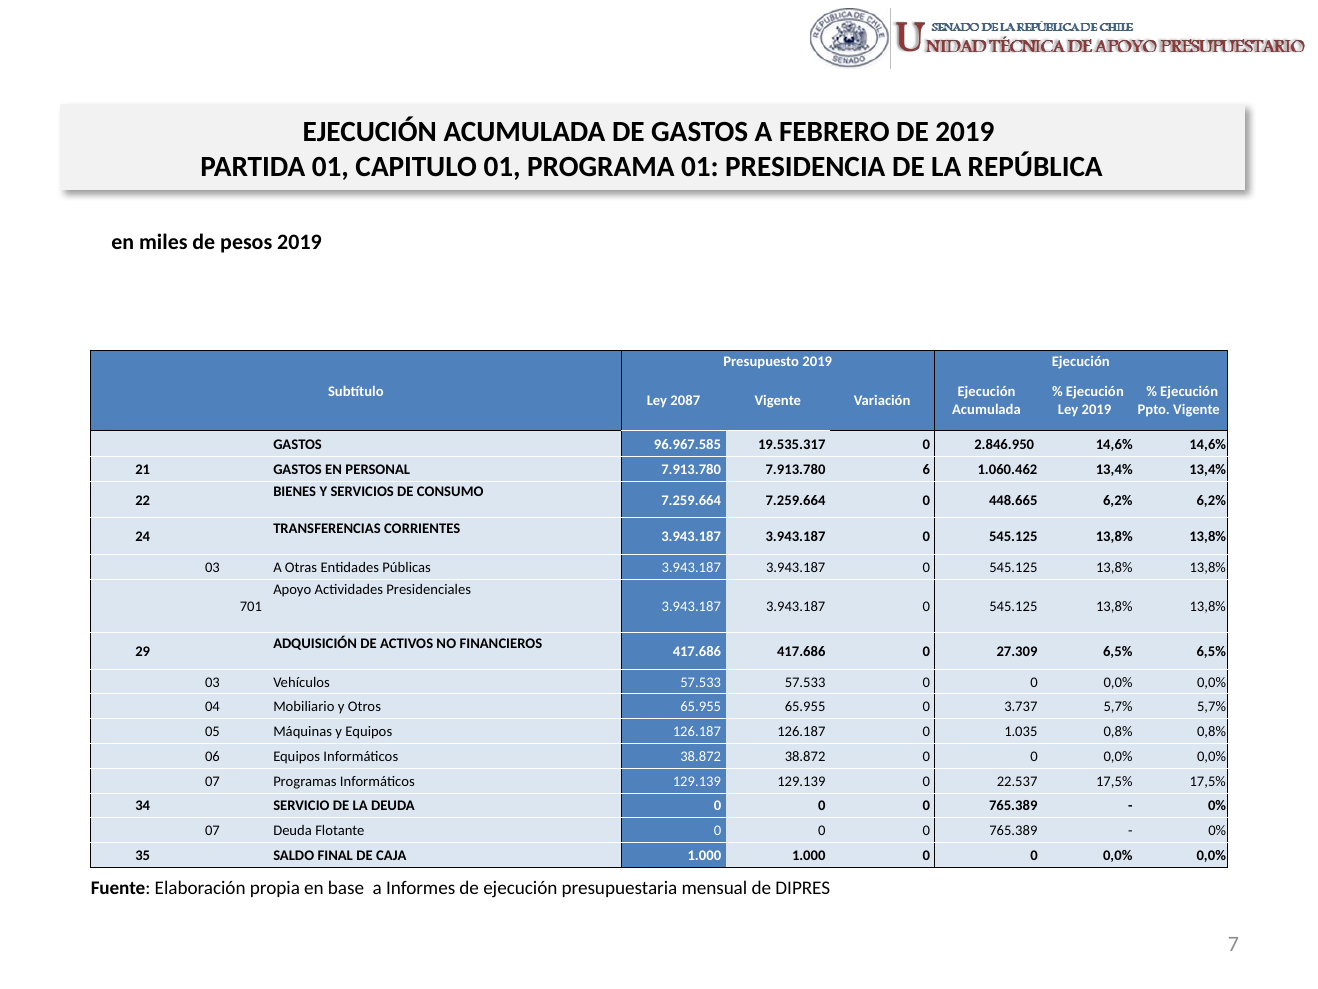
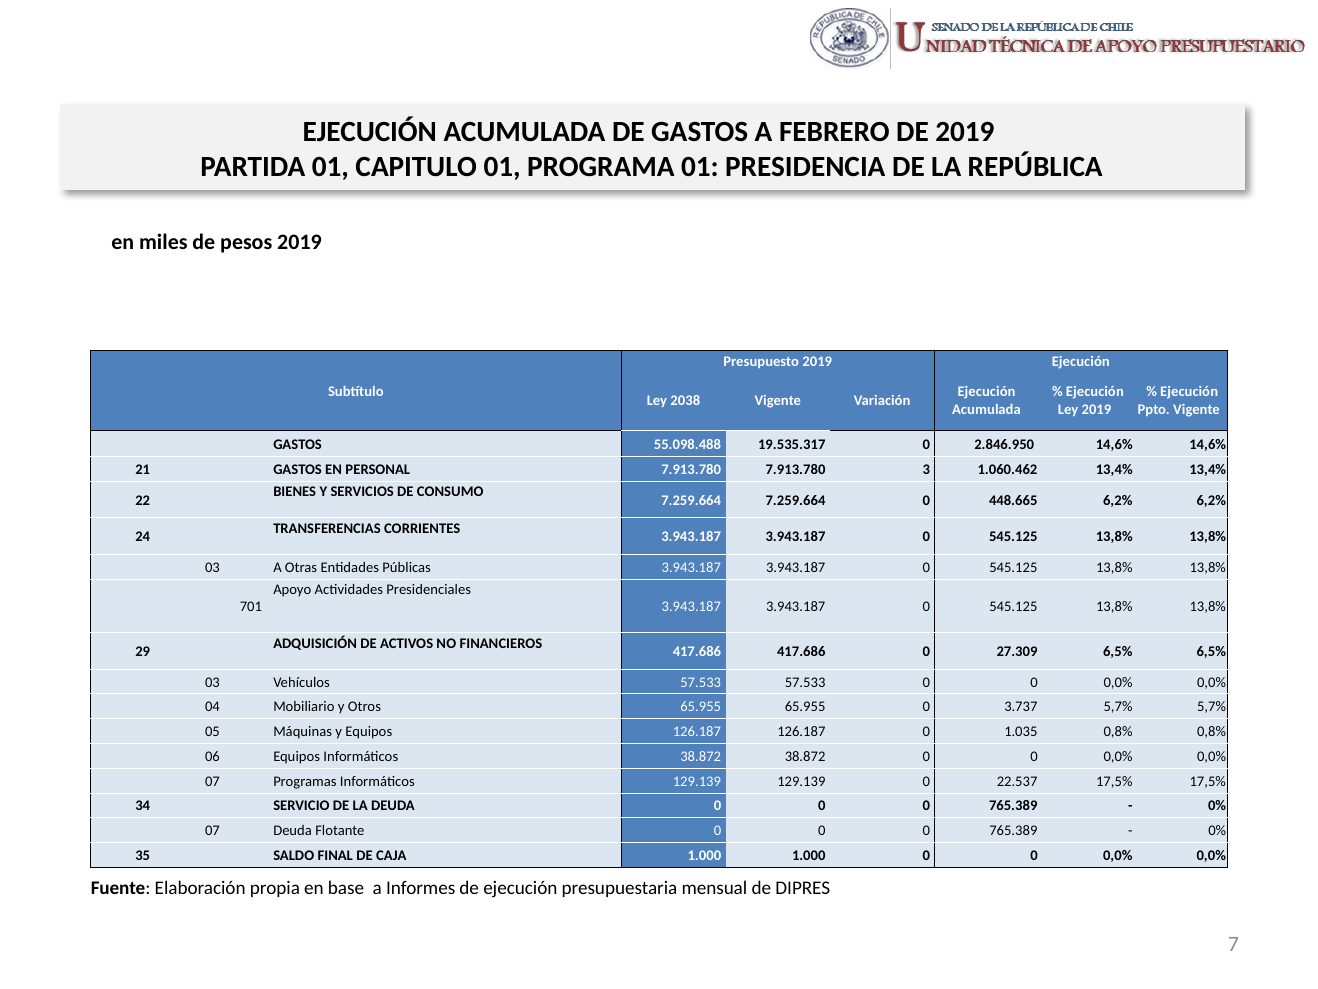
2087: 2087 -> 2038 (685, 401)
96.967.585: 96.967.585 -> 55.098.488 (687, 444)
6: 6 -> 3 (926, 470)
